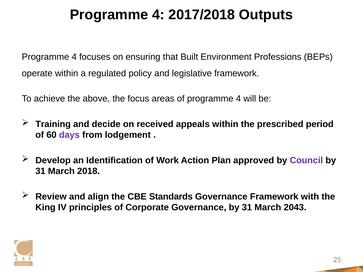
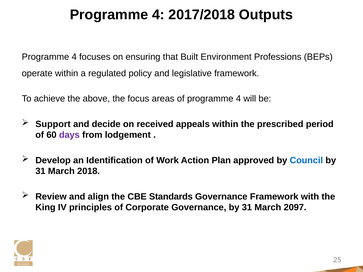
Training: Training -> Support (53, 124)
Council colour: purple -> blue (306, 160)
2043: 2043 -> 2097 (295, 208)
